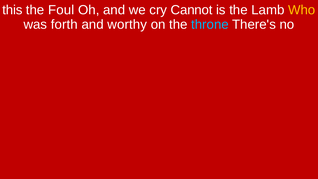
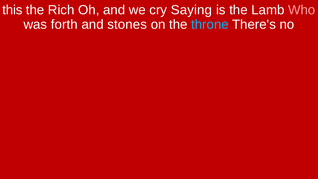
Foul: Foul -> Rich (61, 10)
Cannot: Cannot -> Saying (191, 10)
Who colour: yellow -> pink (302, 10)
worthy: worthy -> stones (127, 24)
